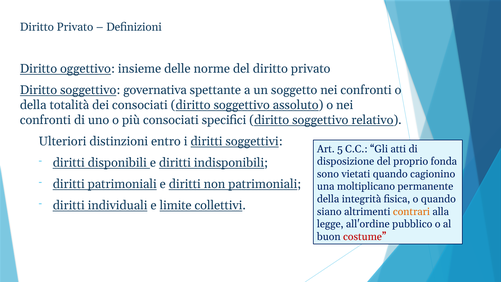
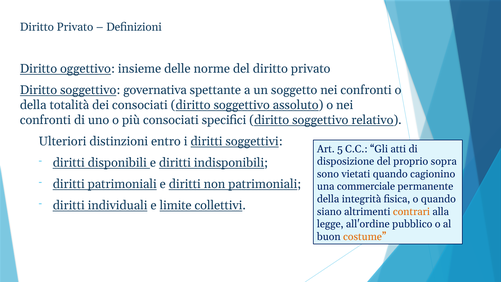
fonda: fonda -> sopra (444, 161)
moltiplicano: moltiplicano -> commerciale (366, 186)
costume colour: red -> orange (365, 237)
